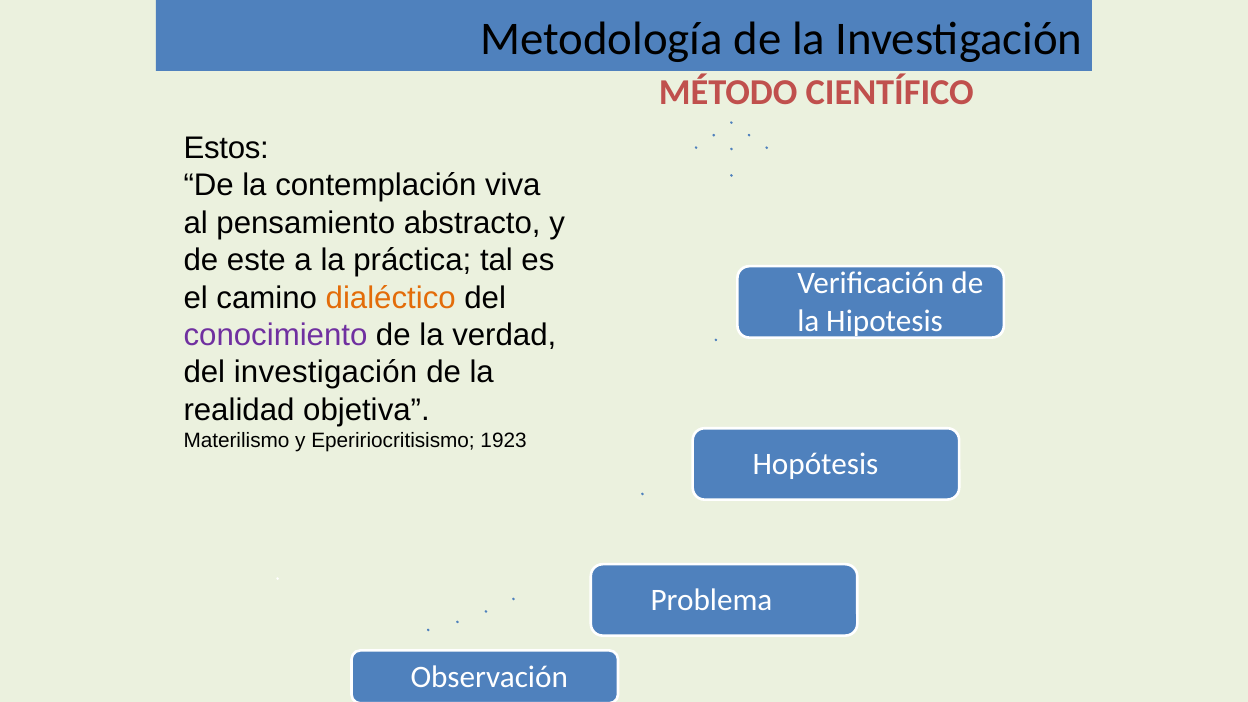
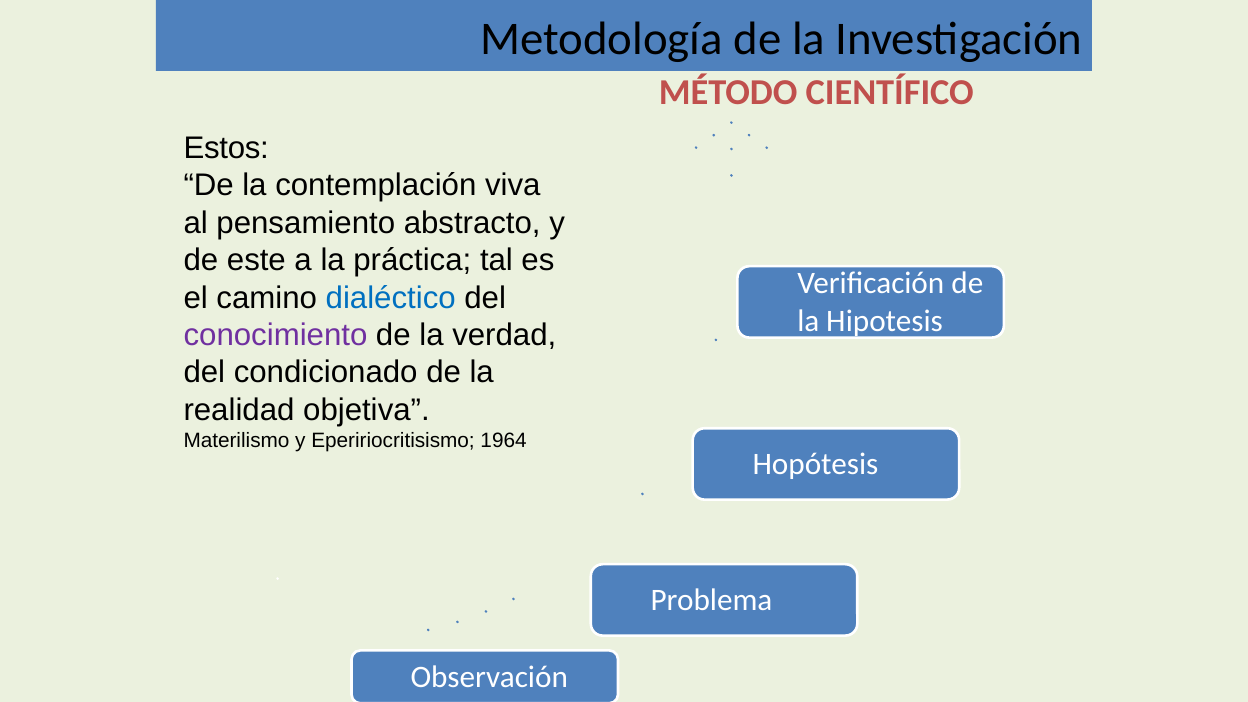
dialéctico colour: orange -> blue (391, 298)
del investigación: investigación -> condicionado (326, 373)
1923: 1923 -> 1964 (504, 441)
